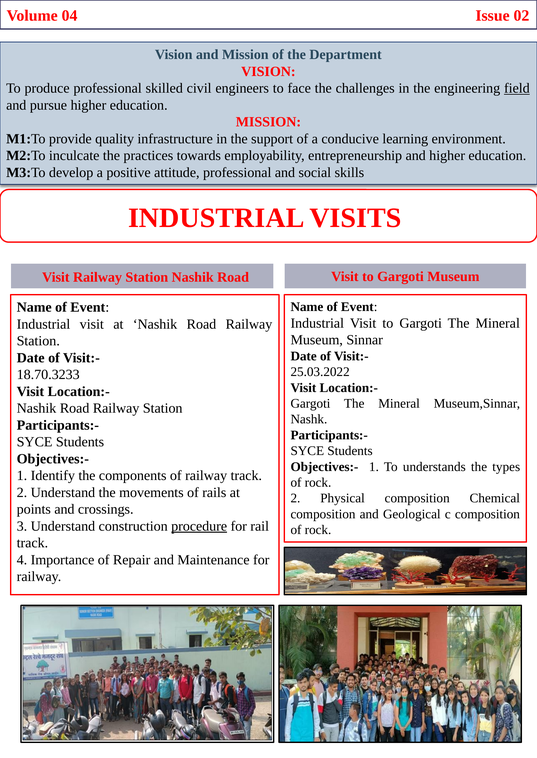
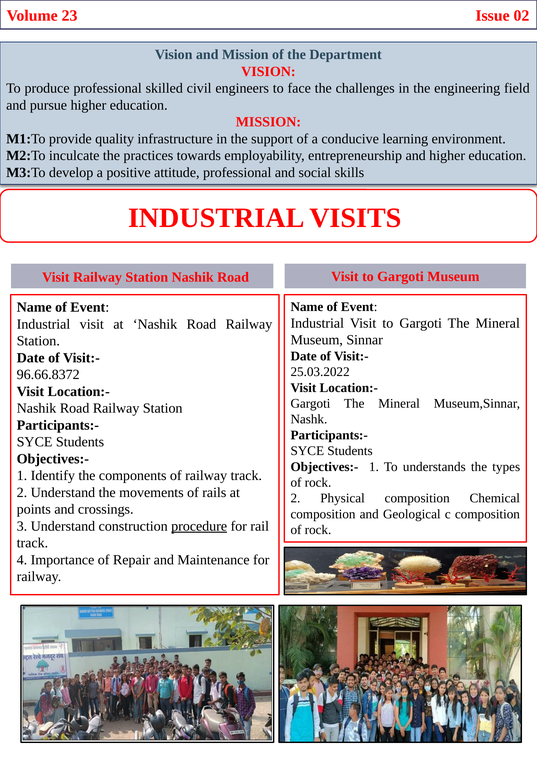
04: 04 -> 23 (70, 16)
field underline: present -> none (517, 88)
18.70.3233: 18.70.3233 -> 96.66.8372 (48, 375)
